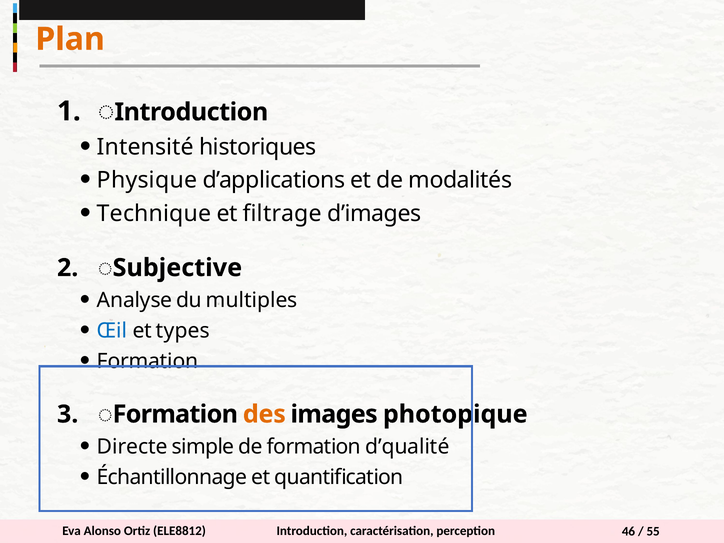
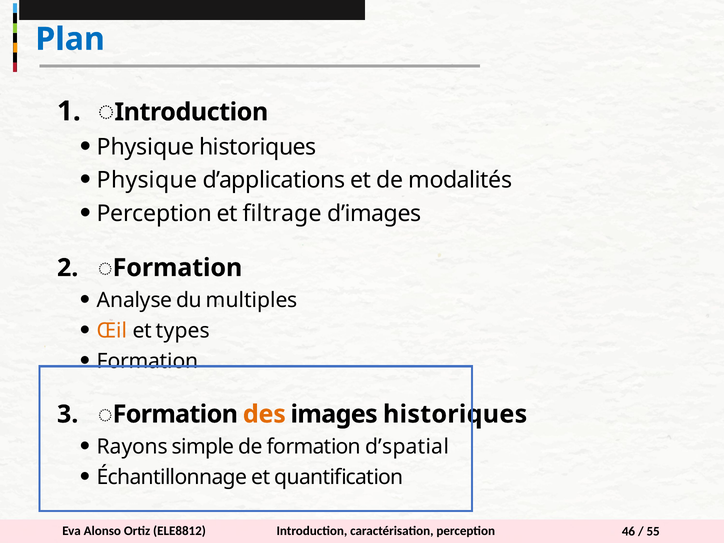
Plan colour: orange -> blue (70, 39)
Intensité: Intensité -> Physique (146, 147)
Technique: Technique -> Perception (154, 214)
Subjective: Subjective -> Formation (177, 268)
Œil colour: blue -> orange (112, 331)
images photopique: photopique -> historiques (455, 414)
Directe: Directe -> Rayons (132, 447)
d’qualité: d’qualité -> d’spatial (407, 447)
